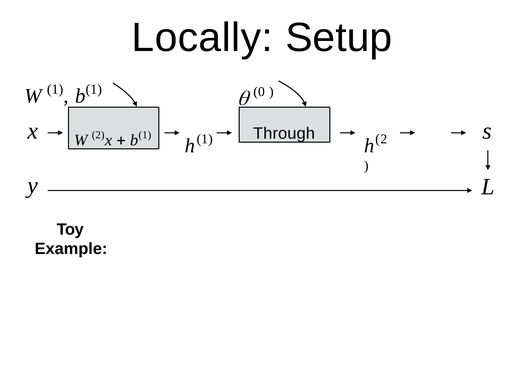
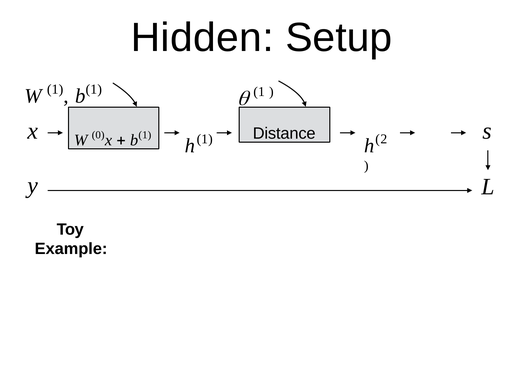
Locally: Locally -> Hidden (202, 38)
0: 0 -> 1 (259, 92)
Through: Through -> Distance (284, 134)
W 2: 2 -> 0 (98, 135)
